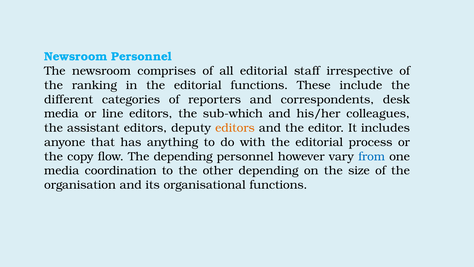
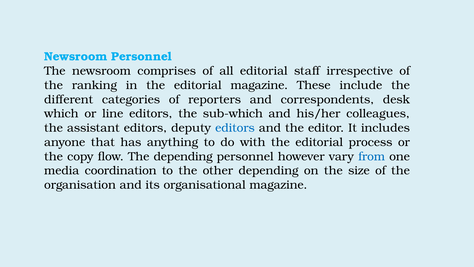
editorial functions: functions -> magazine (259, 85)
media: media -> which (61, 114)
editors colour: orange -> blue (235, 128)
organisational functions: functions -> magazine (278, 185)
